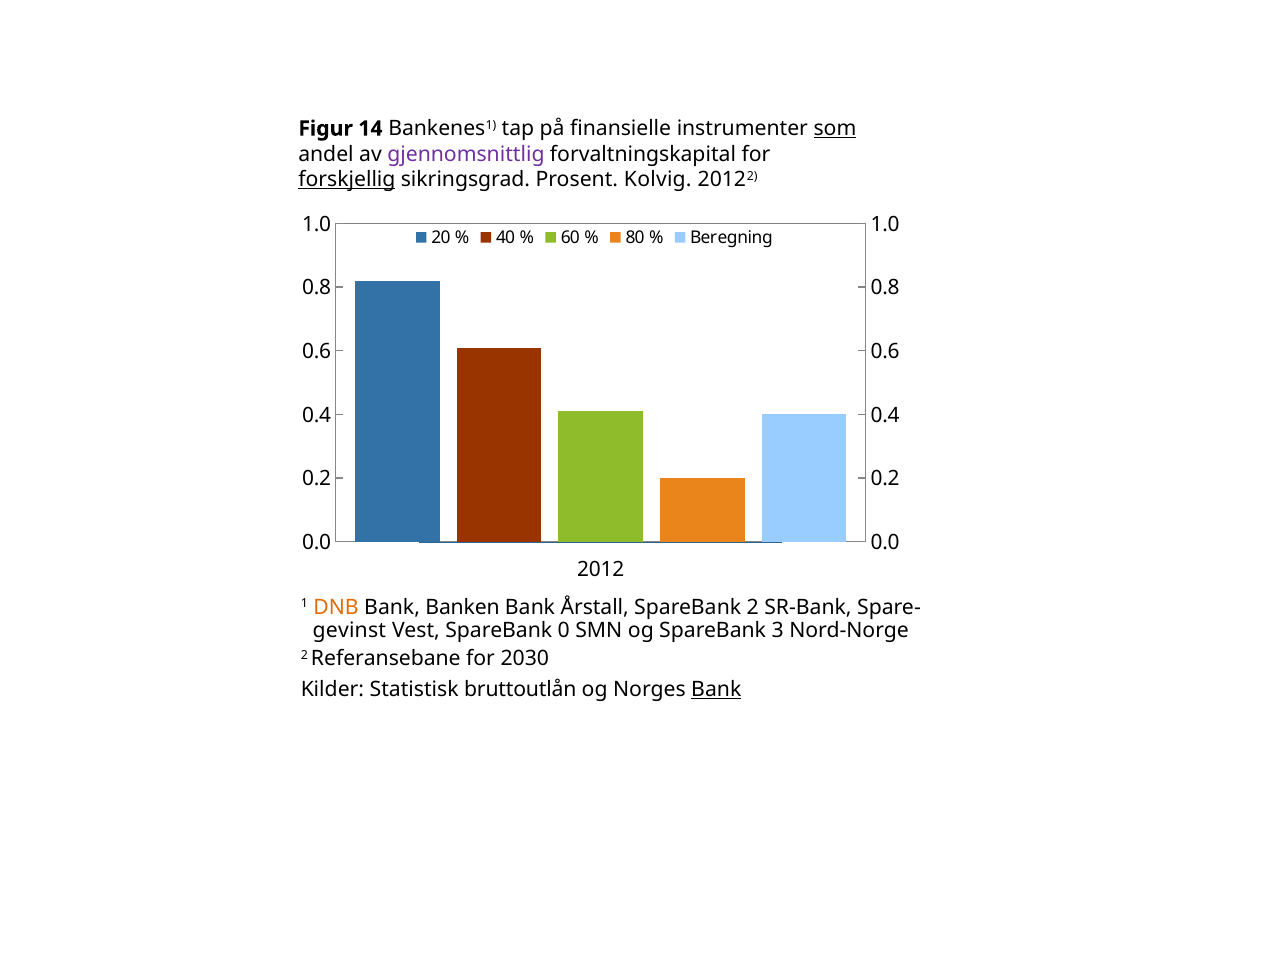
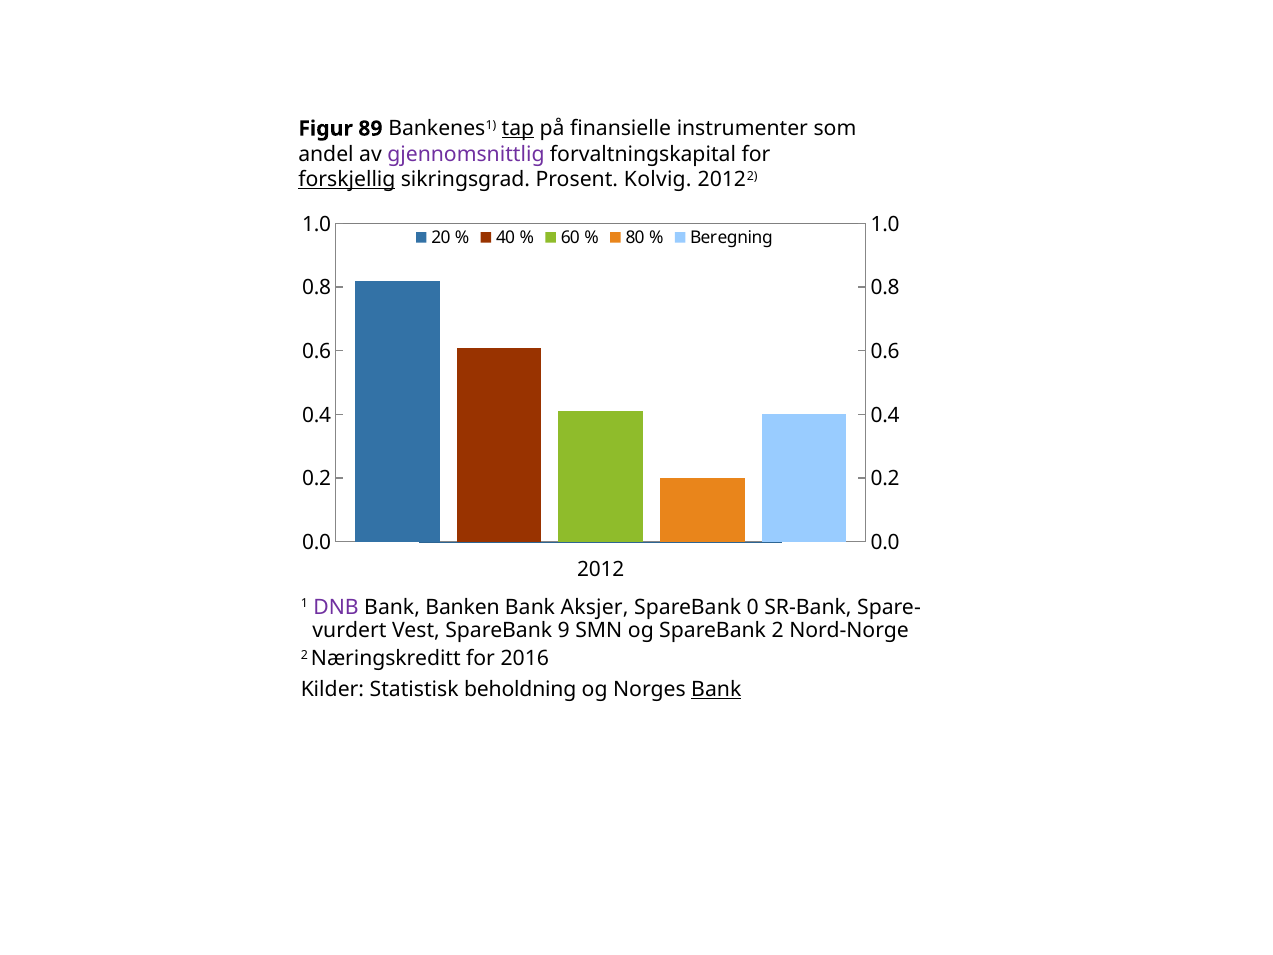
14: 14 -> 89 (370, 129)
tap underline: none -> present (518, 129)
som underline: present -> none (835, 129)
DNB colour: orange -> purple (336, 607)
Årstall: Årstall -> Aksjer (595, 607)
SpareBank 2: 2 -> 0 (753, 607)
gevinst: gevinst -> vurdert (349, 630)
0: 0 -> 9 (564, 630)
SpareBank 3: 3 -> 2 (778, 630)
Referansebane: Referansebane -> Næringskreditt (386, 659)
2030: 2030 -> 2016 (525, 659)
bruttoutlån: bruttoutlån -> beholdning (520, 689)
